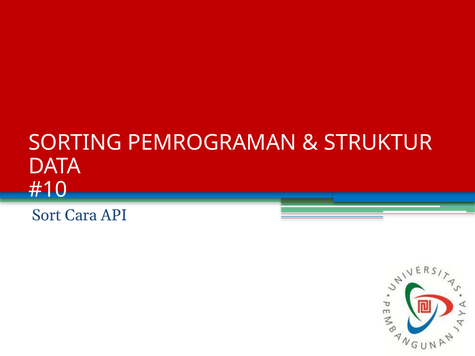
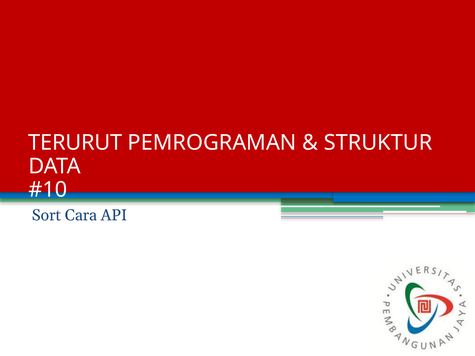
SORTING: SORTING -> TERURUT (75, 143)
